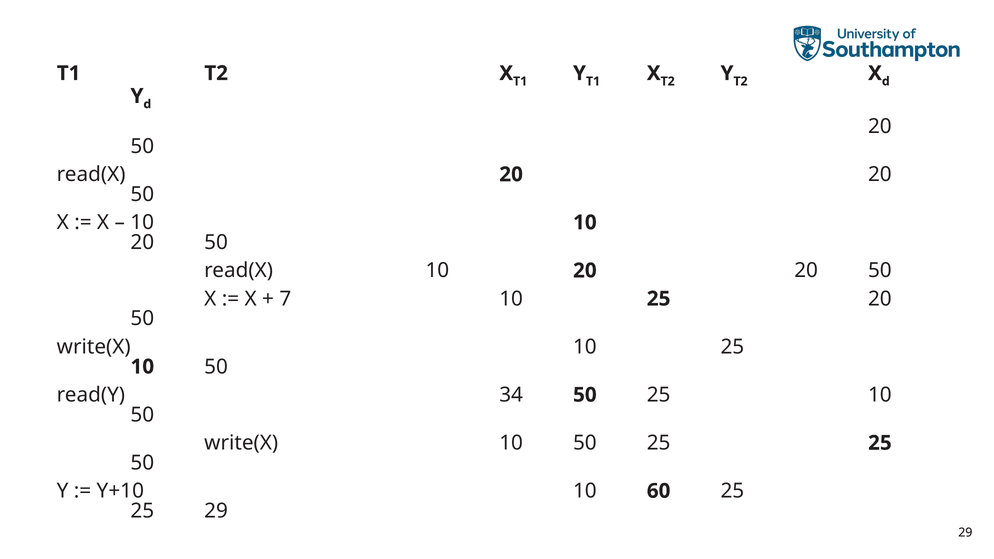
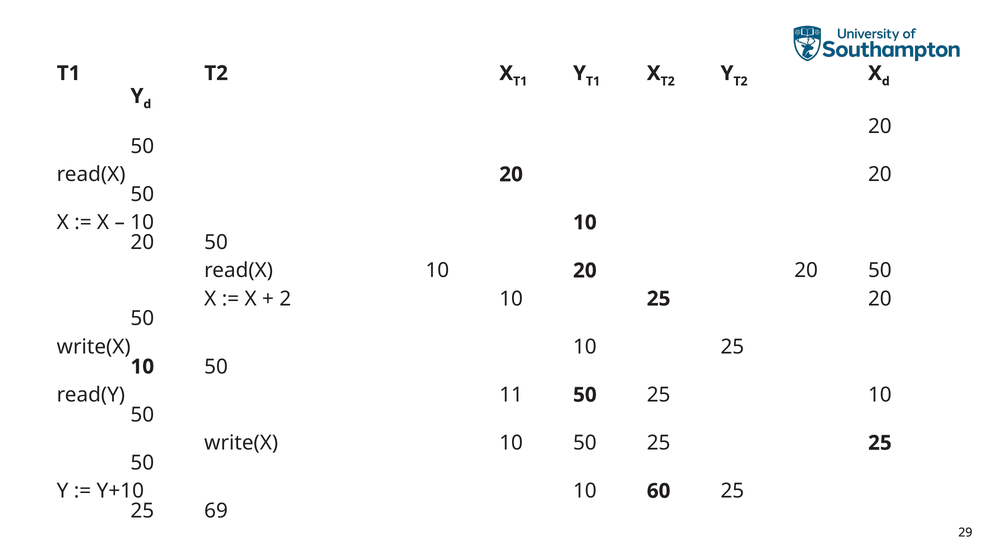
7: 7 -> 2 (285, 299)
34: 34 -> 11 (511, 395)
25 29: 29 -> 69 (216, 511)
